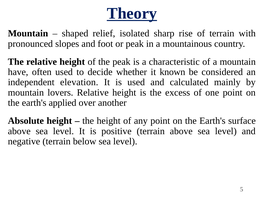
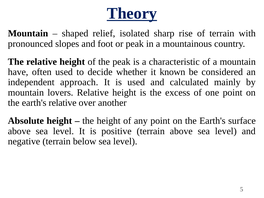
elevation: elevation -> approach (79, 82)
earth's applied: applied -> relative (63, 103)
